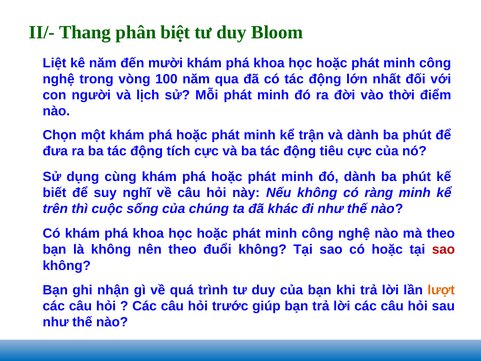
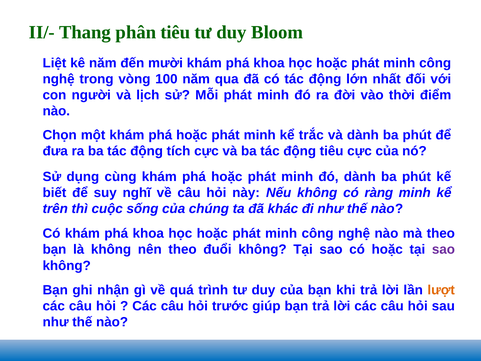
phân biệt: biệt -> tiêu (175, 32)
trận: trận -> trắc (311, 135)
sao colour: red -> purple (443, 249)
